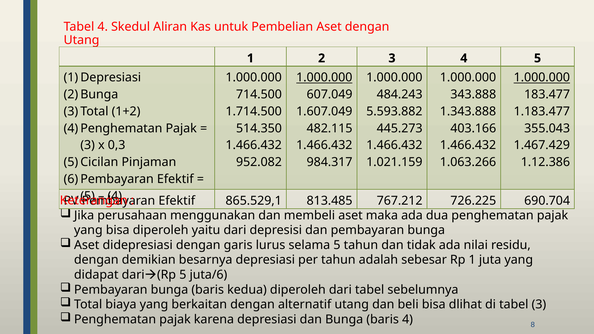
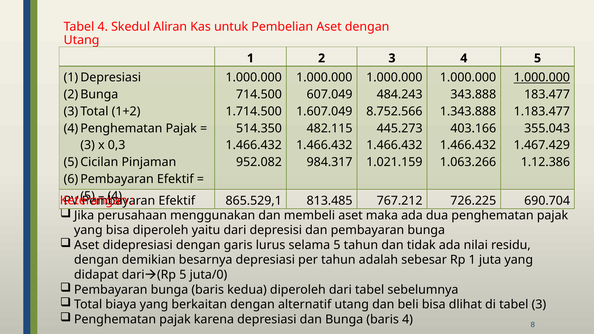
1.000.000 underline: present -> none (324, 78)
5.593.882: 5.593.882 -> 8.752.566 (394, 111)
juta/6: juta/6 -> juta/0 (208, 275)
